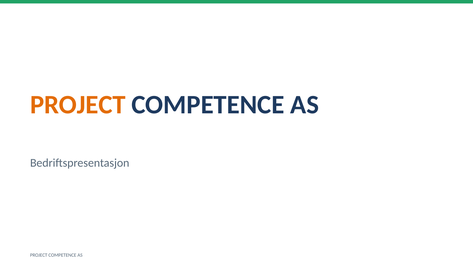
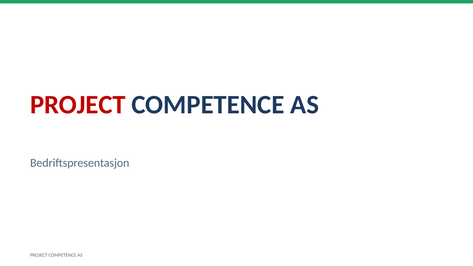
PROJECT colour: orange -> red (78, 105)
